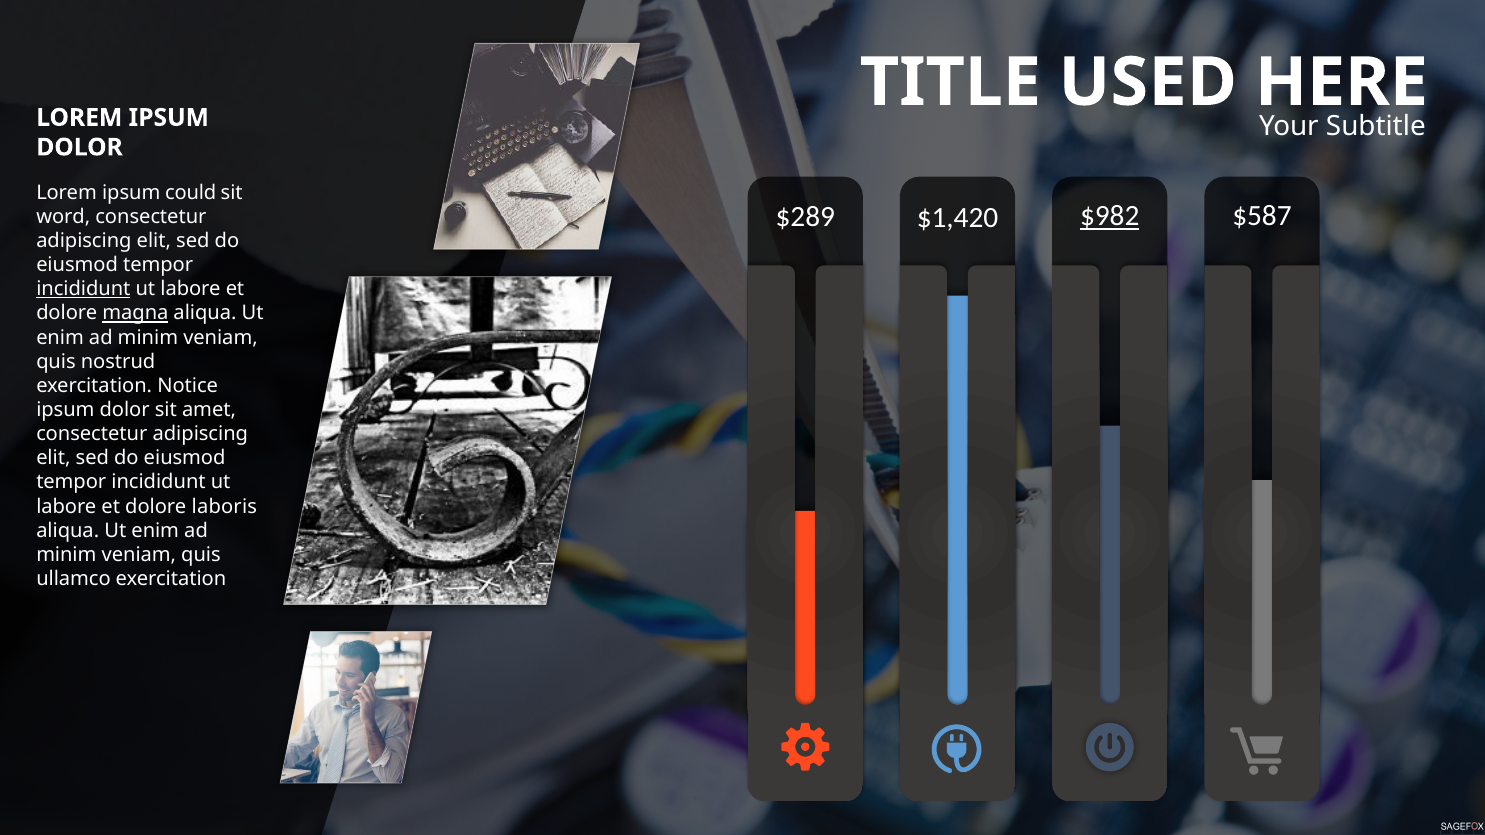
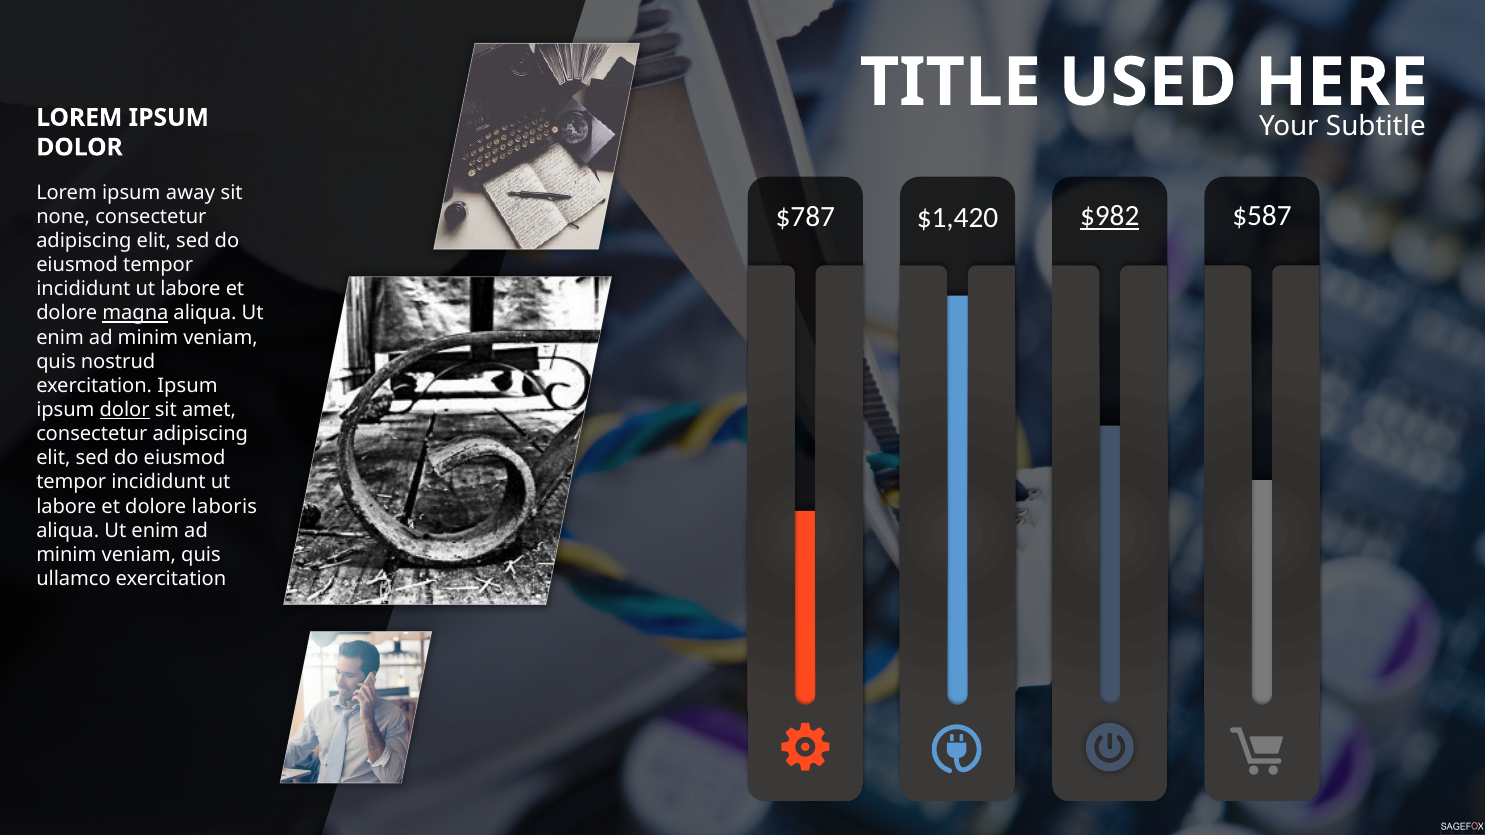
could: could -> away (190, 193)
$289: $289 -> $787 (805, 217)
word: word -> none (63, 217)
incididunt underline: present -> none (83, 289)
exercitation Notice: Notice -> Ipsum (188, 386)
dolor underline: none -> present (125, 410)
